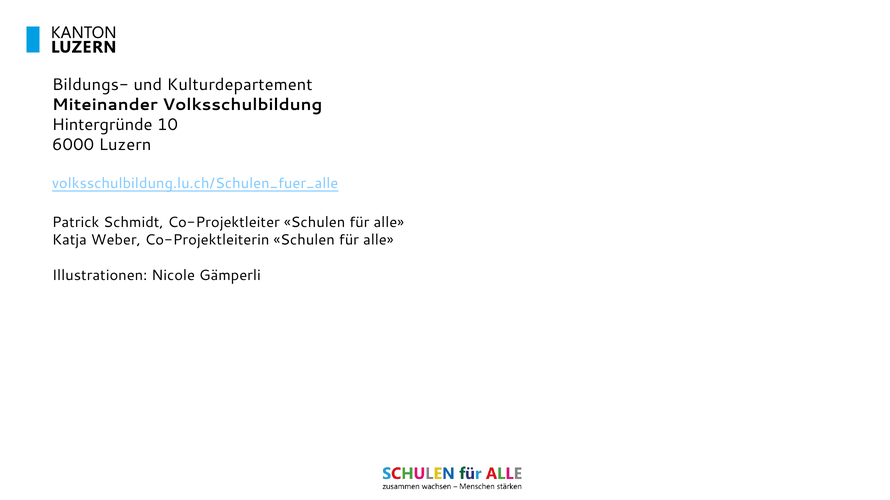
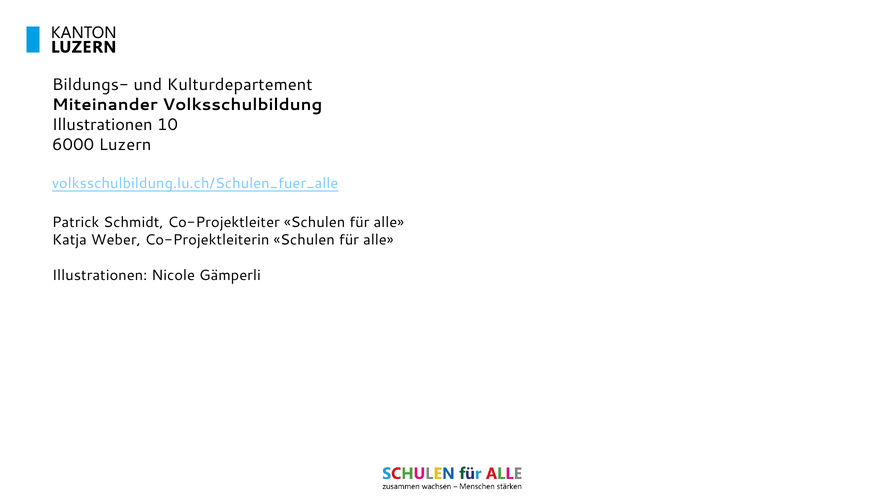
Hintergründe: Hintergründe -> Illustrationen (102, 125)
